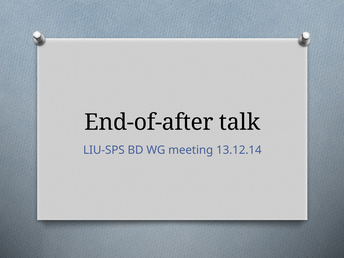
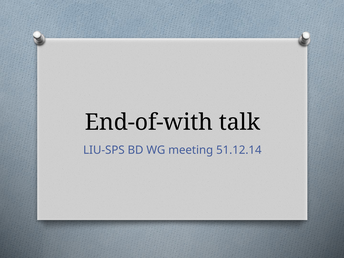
End-of-after: End-of-after -> End-of-with (149, 122)
13.12.14: 13.12.14 -> 51.12.14 (239, 150)
